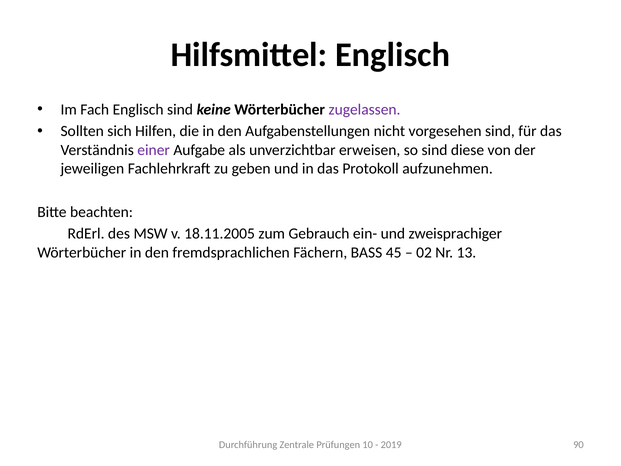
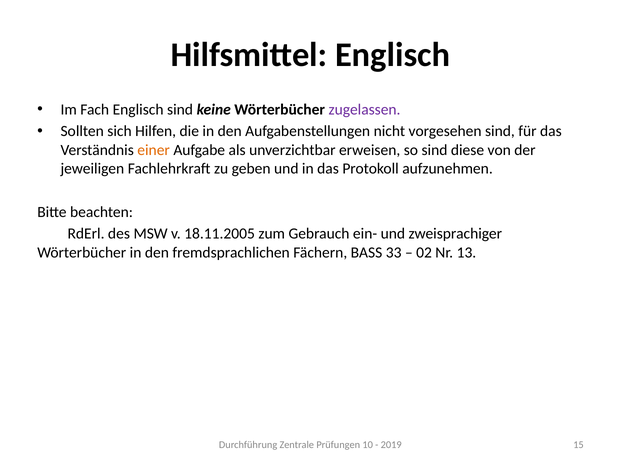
einer colour: purple -> orange (154, 150)
45: 45 -> 33 (394, 252)
90: 90 -> 15 (578, 445)
